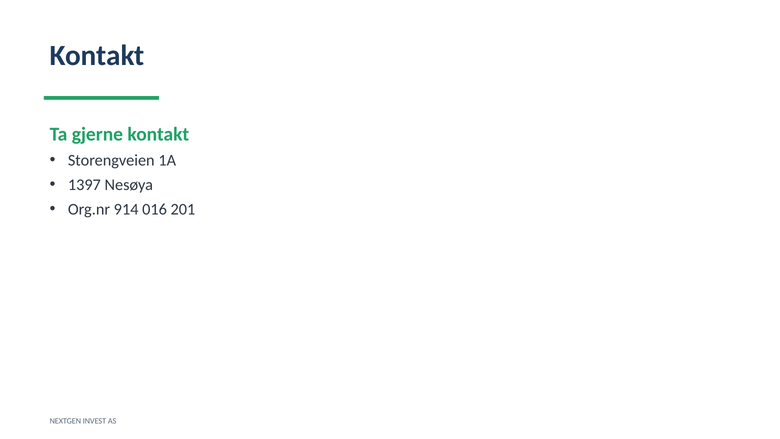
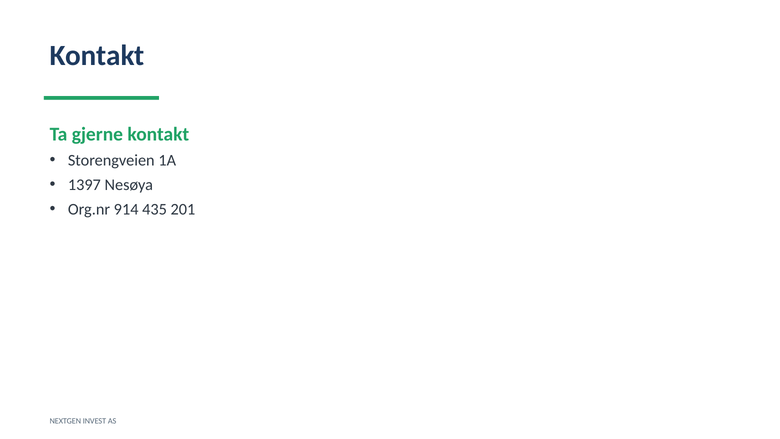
016: 016 -> 435 (155, 209)
